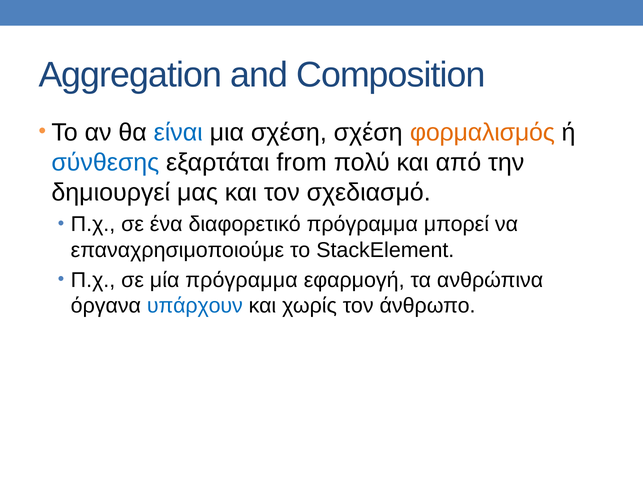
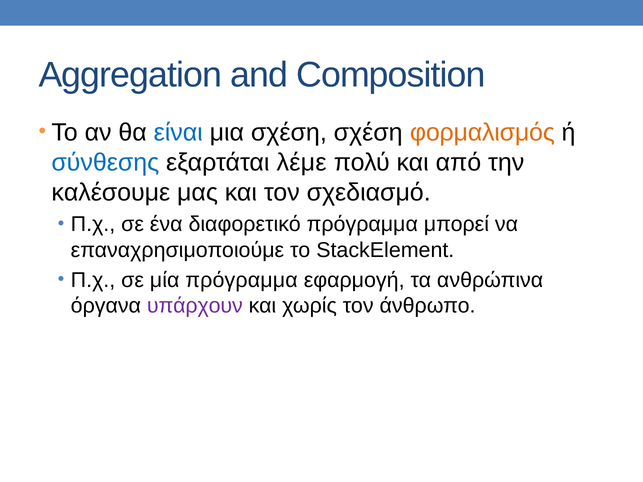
from: from -> λέμε (302, 163)
δημιουργεί: δημιουργεί -> καλέσουμε (111, 193)
υπάρχουν colour: blue -> purple (195, 306)
